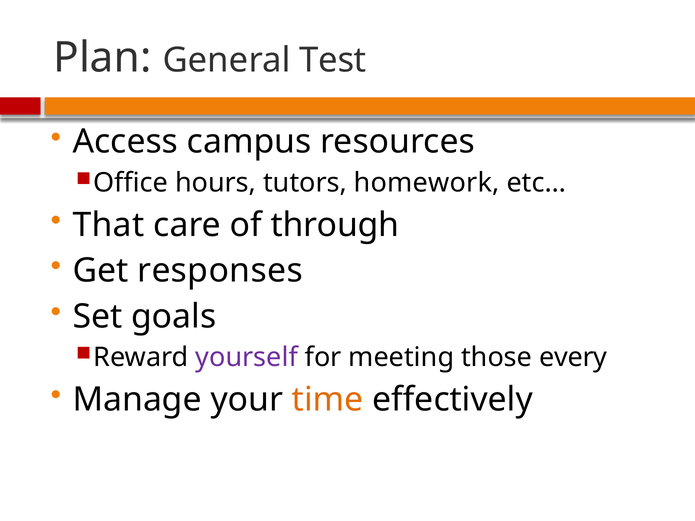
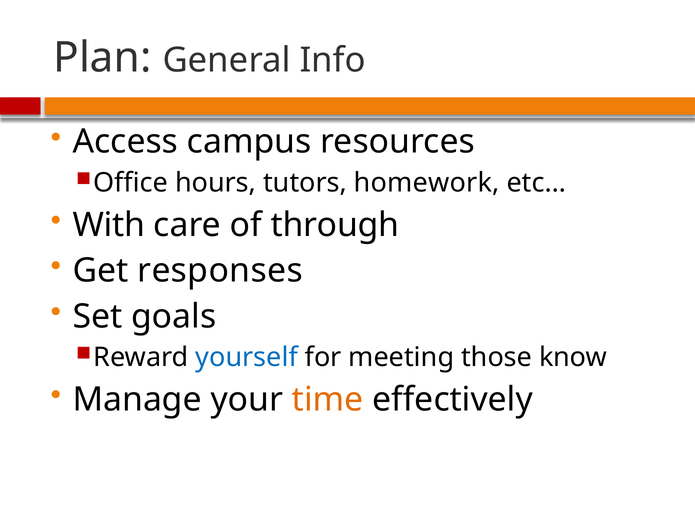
Test: Test -> Info (333, 61)
That: That -> With (109, 225)
yourself colour: purple -> blue (247, 358)
every: every -> know (573, 358)
